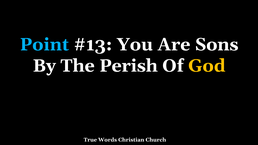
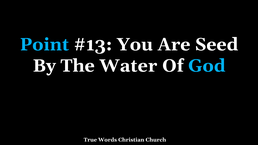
Sons: Sons -> Seed (217, 45)
Perish: Perish -> Water (128, 66)
God colour: yellow -> light blue (207, 66)
